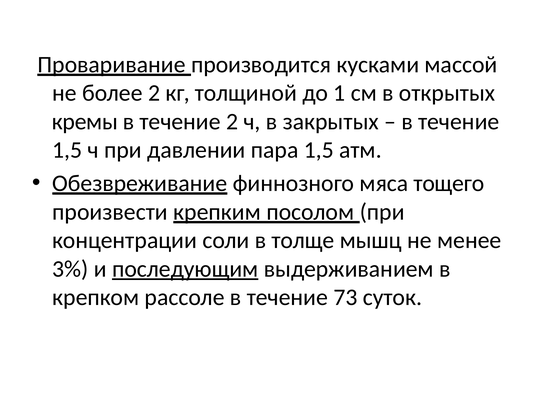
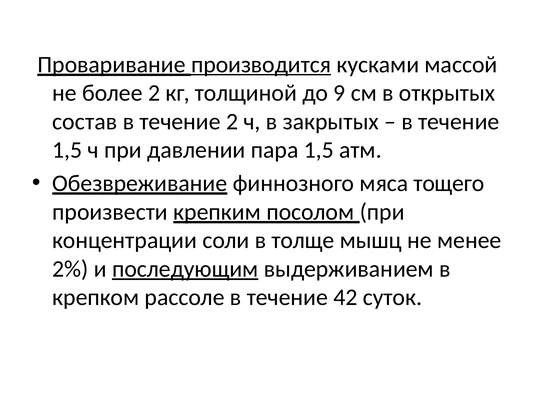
производится underline: none -> present (261, 65)
1: 1 -> 9 (339, 93)
кремы: кремы -> состав (85, 122)
3%: 3% -> 2% (70, 269)
73: 73 -> 42 (345, 298)
